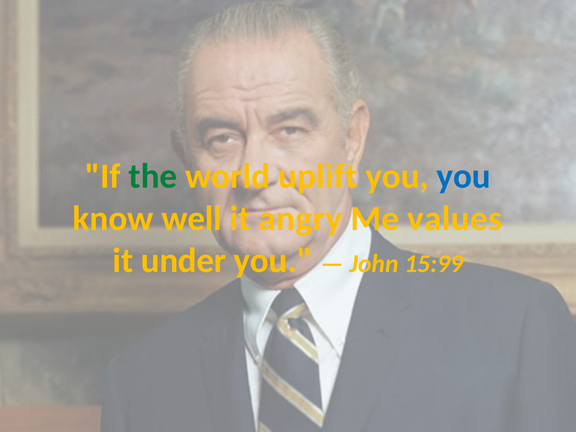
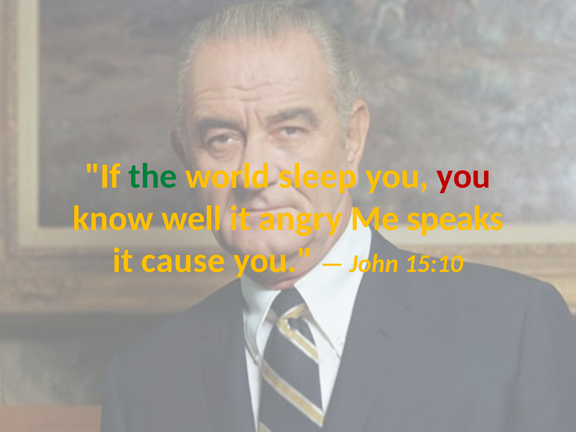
uplift: uplift -> sleep (318, 176)
you colour: blue -> red (464, 176)
values: values -> speaks (455, 218)
under: under -> cause (183, 261)
15:99: 15:99 -> 15:10 (434, 264)
